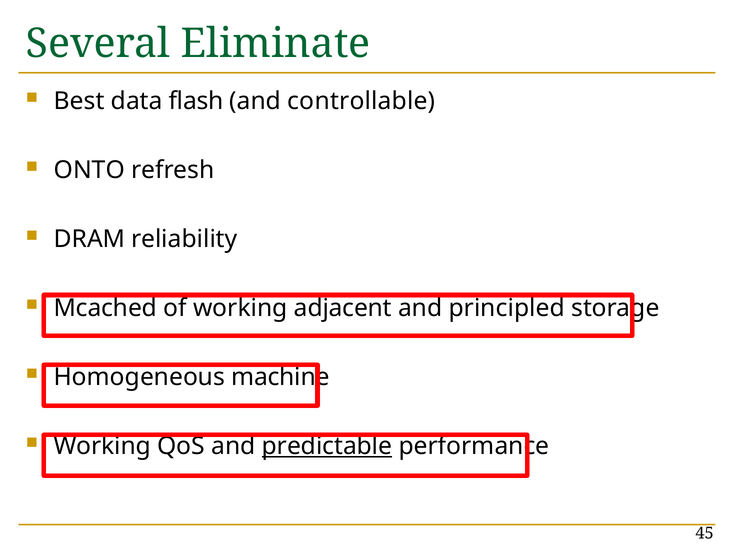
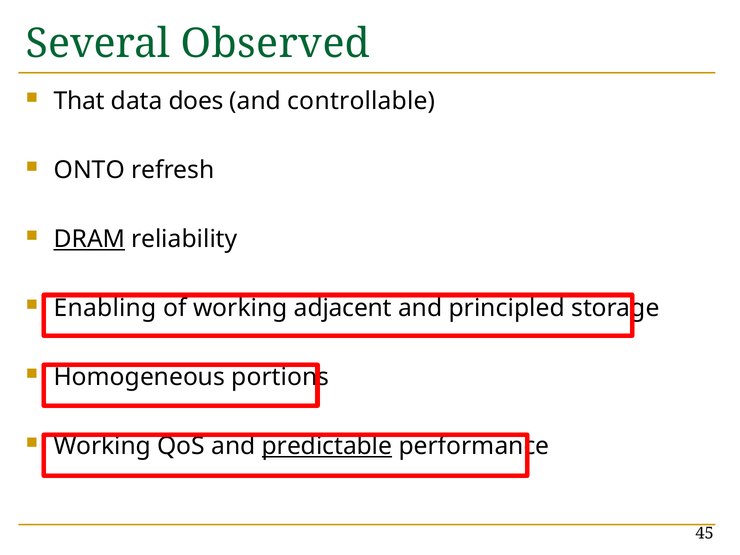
Eliminate: Eliminate -> Observed (275, 44)
Best: Best -> That (79, 101)
flash: flash -> does (196, 101)
DRAM underline: none -> present (89, 239)
Mcached: Mcached -> Enabling (105, 308)
machine: machine -> portions (280, 377)
